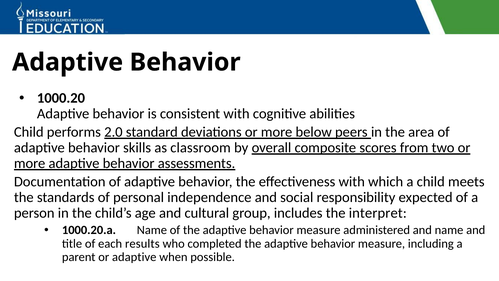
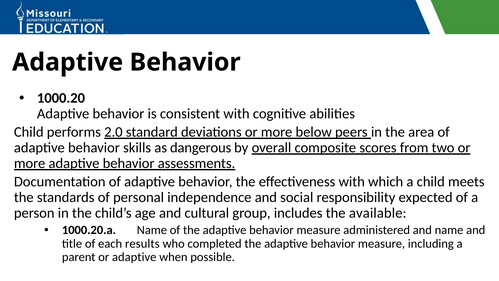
classroom: classroom -> dangerous (201, 148)
interpret: interpret -> available (378, 213)
